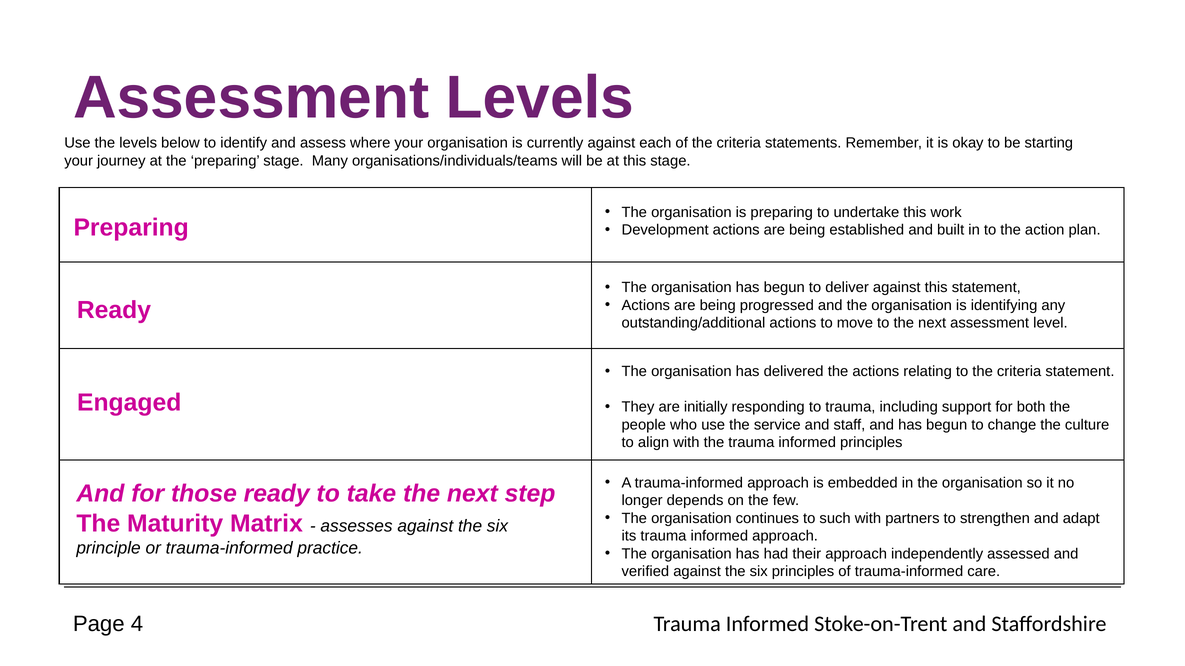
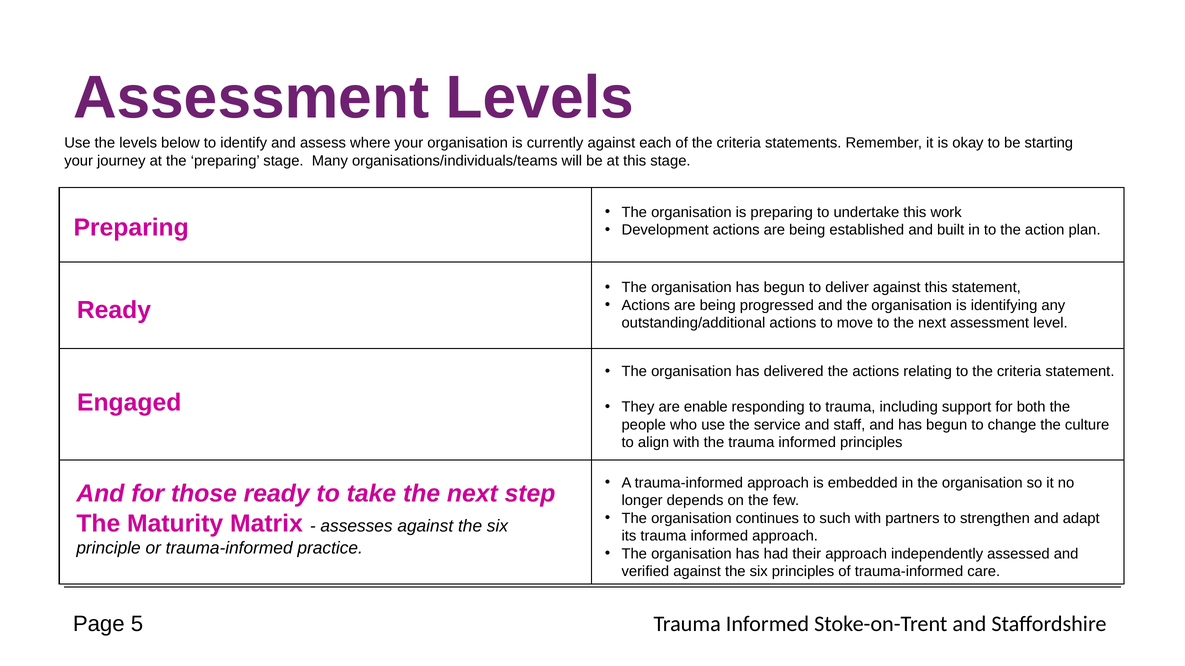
initially: initially -> enable (706, 407)
4: 4 -> 5 (137, 625)
